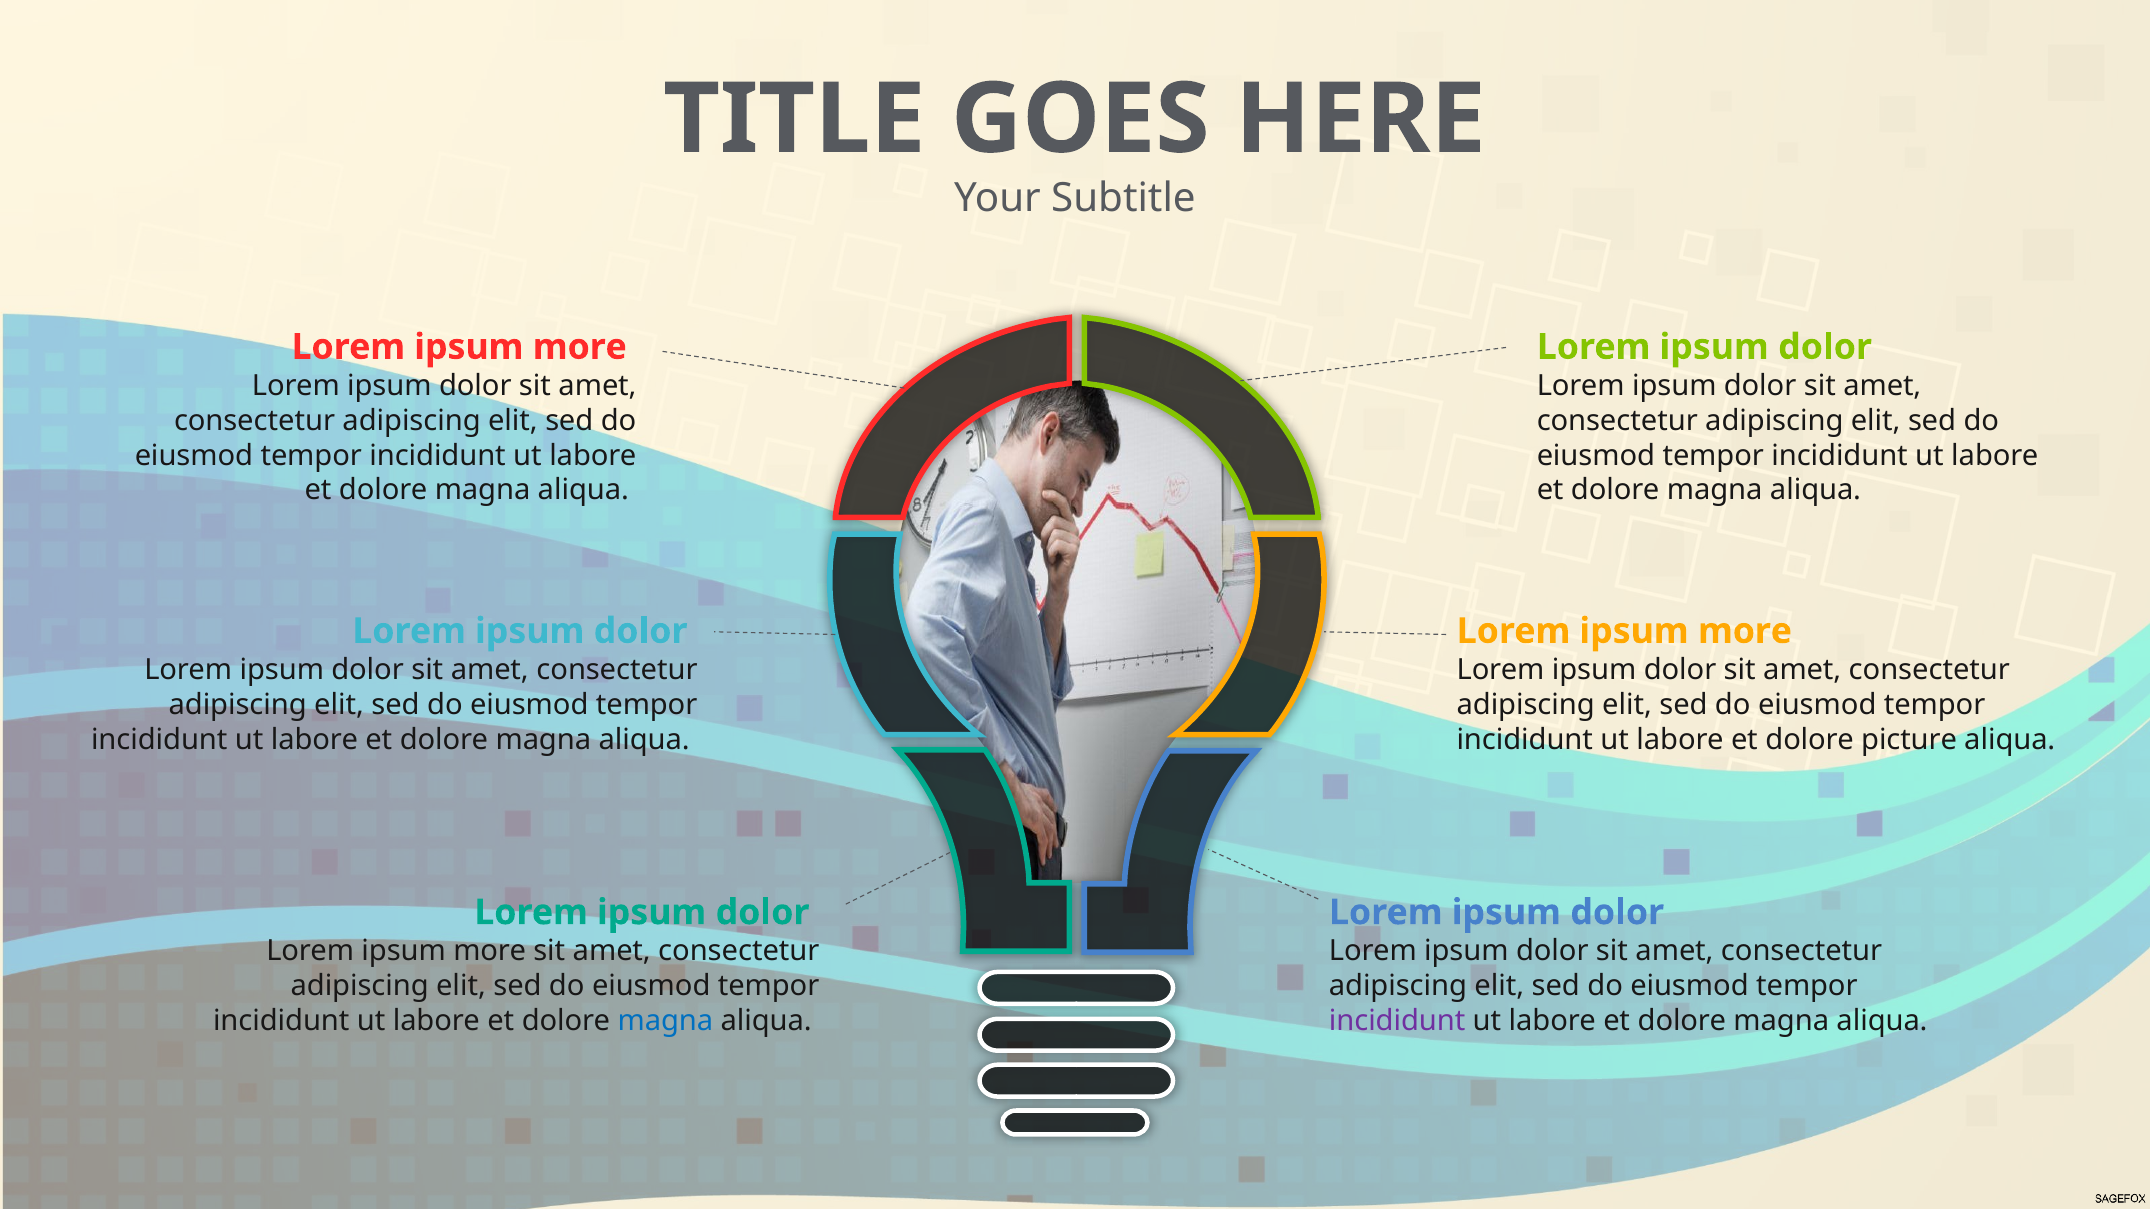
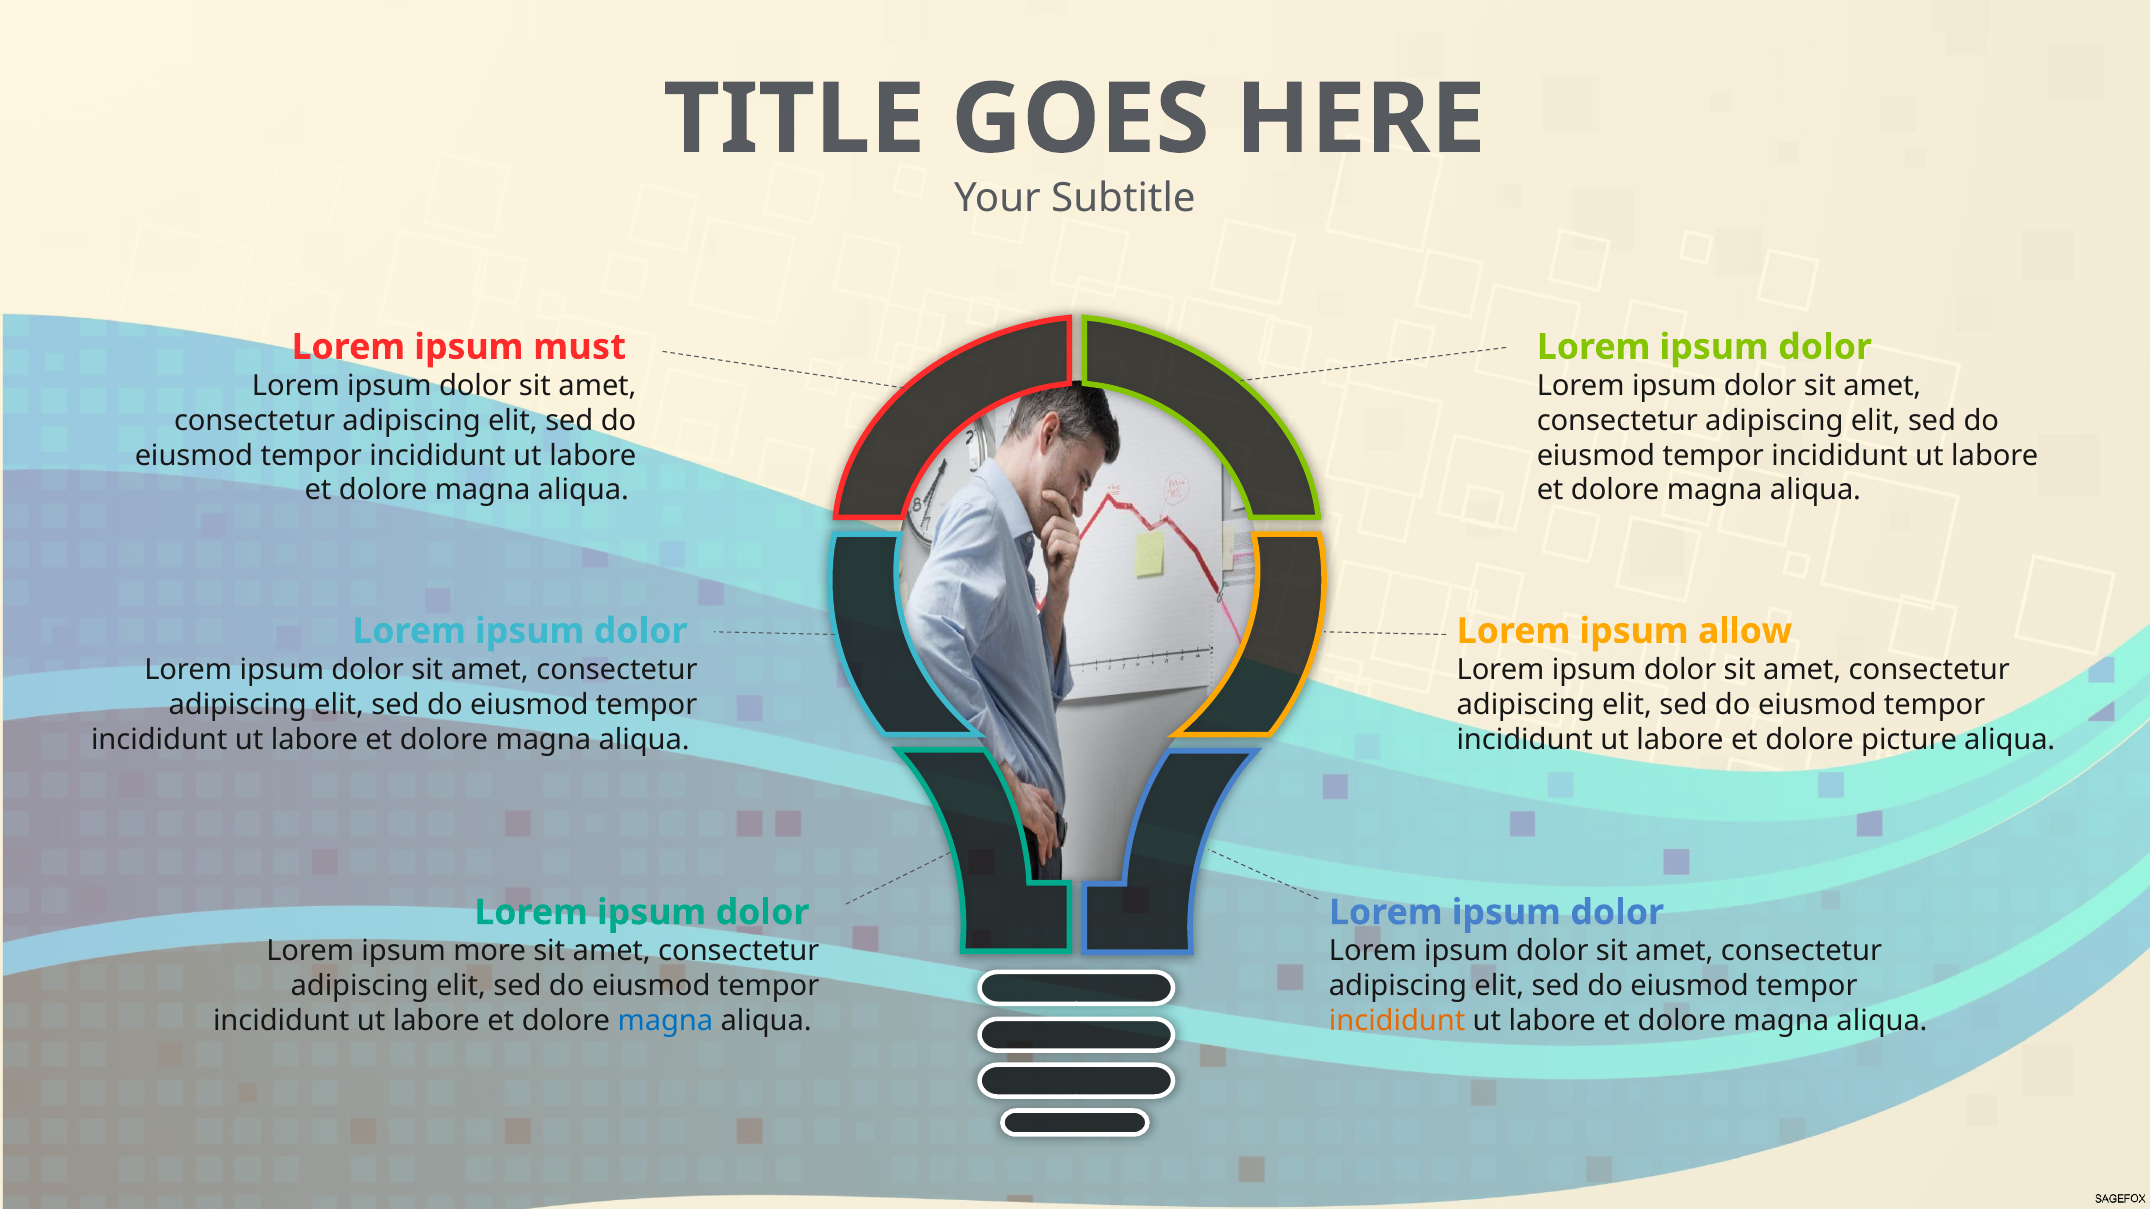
more: more -> must (580, 347)
more: more -> allow (1745, 631)
incididunt colour: purple -> orange (1397, 1021)
